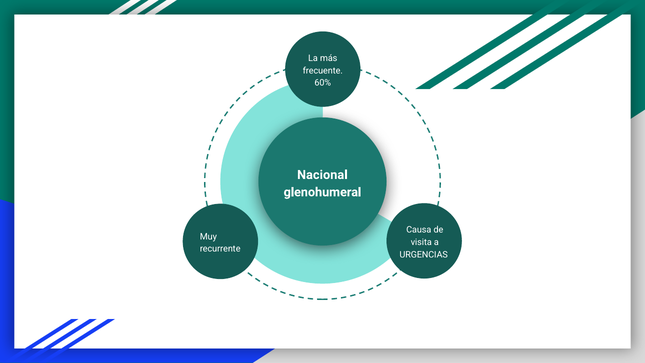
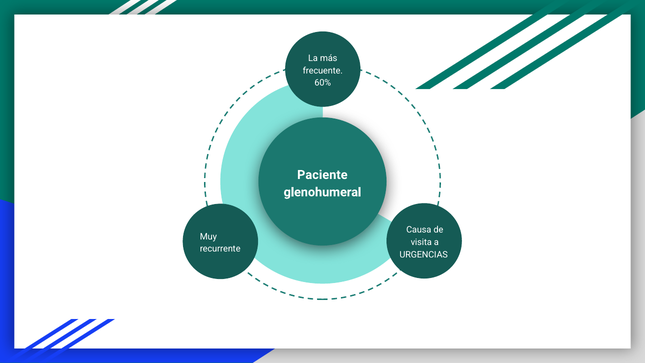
Nacional: Nacional -> Paciente (322, 175)
